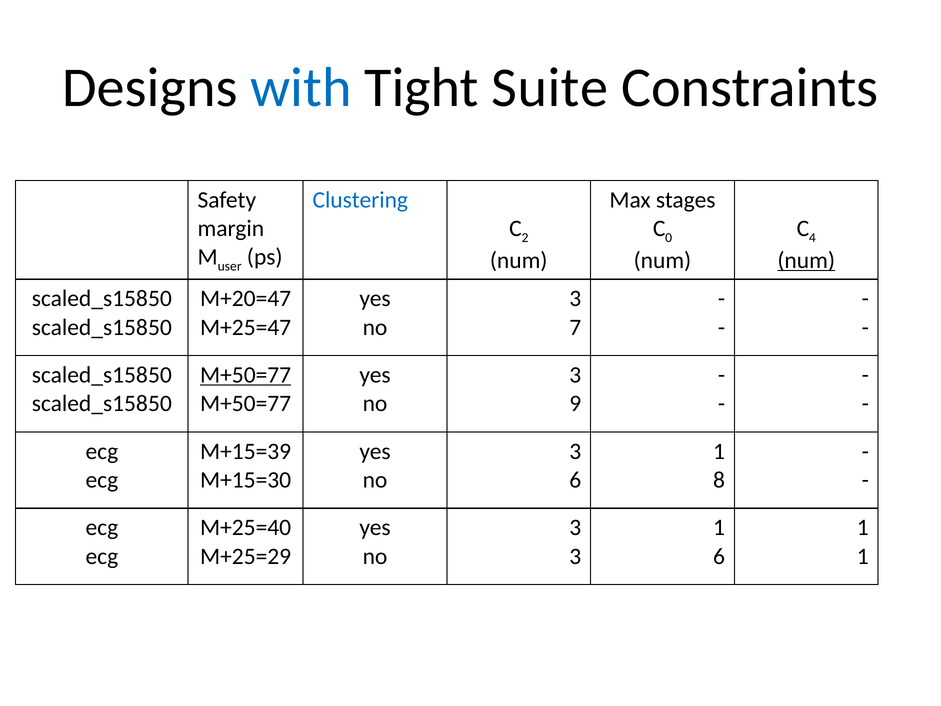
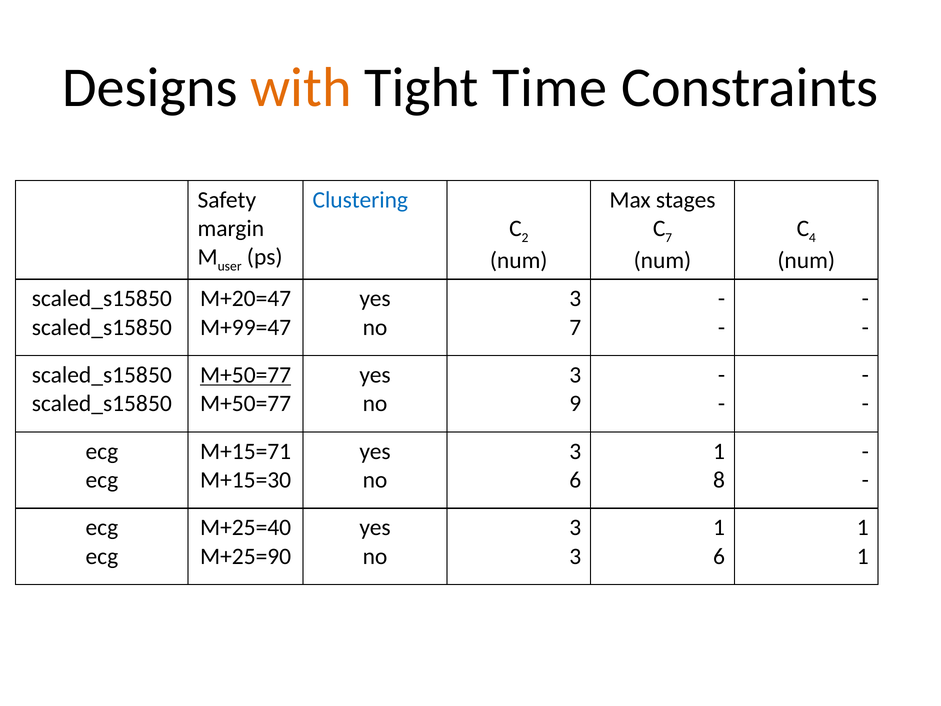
with colour: blue -> orange (301, 88)
Suite: Suite -> Time (550, 88)
0: 0 -> 7 (669, 238)
num underline: present -> none (806, 260)
M+25=47: M+25=47 -> M+99=47 (246, 327)
M+15=39: M+15=39 -> M+15=71 (246, 451)
M+25=29: M+25=29 -> M+25=90 (246, 556)
